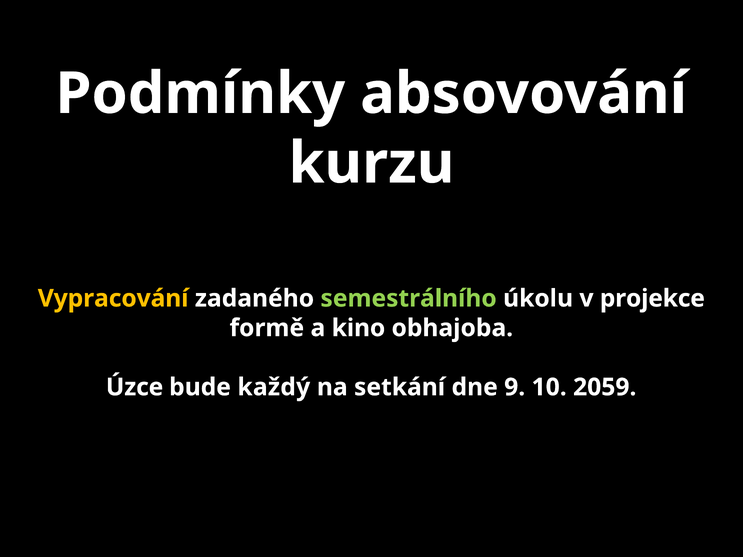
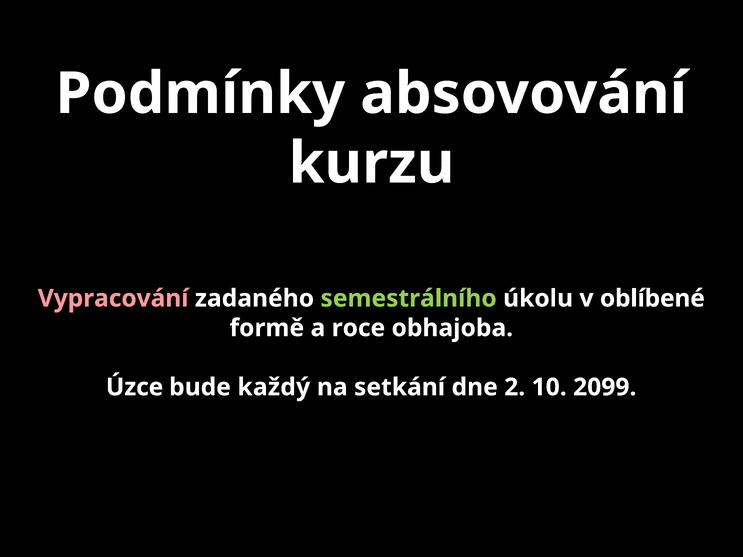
Vypracování colour: yellow -> pink (113, 299)
projekce: projekce -> oblíbené (652, 299)
kino: kino -> roce (358, 328)
9: 9 -> 2 (515, 387)
2059: 2059 -> 2099 (605, 387)
